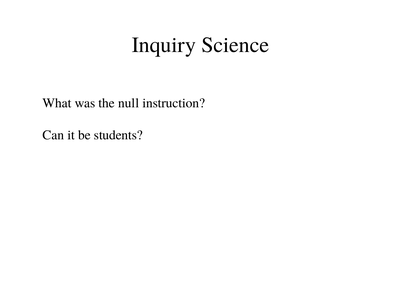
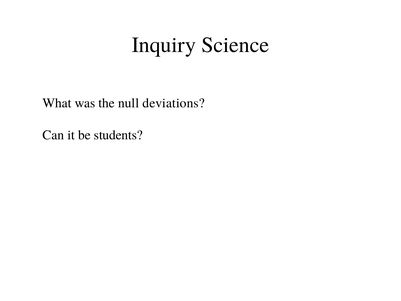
instruction: instruction -> deviations (174, 103)
